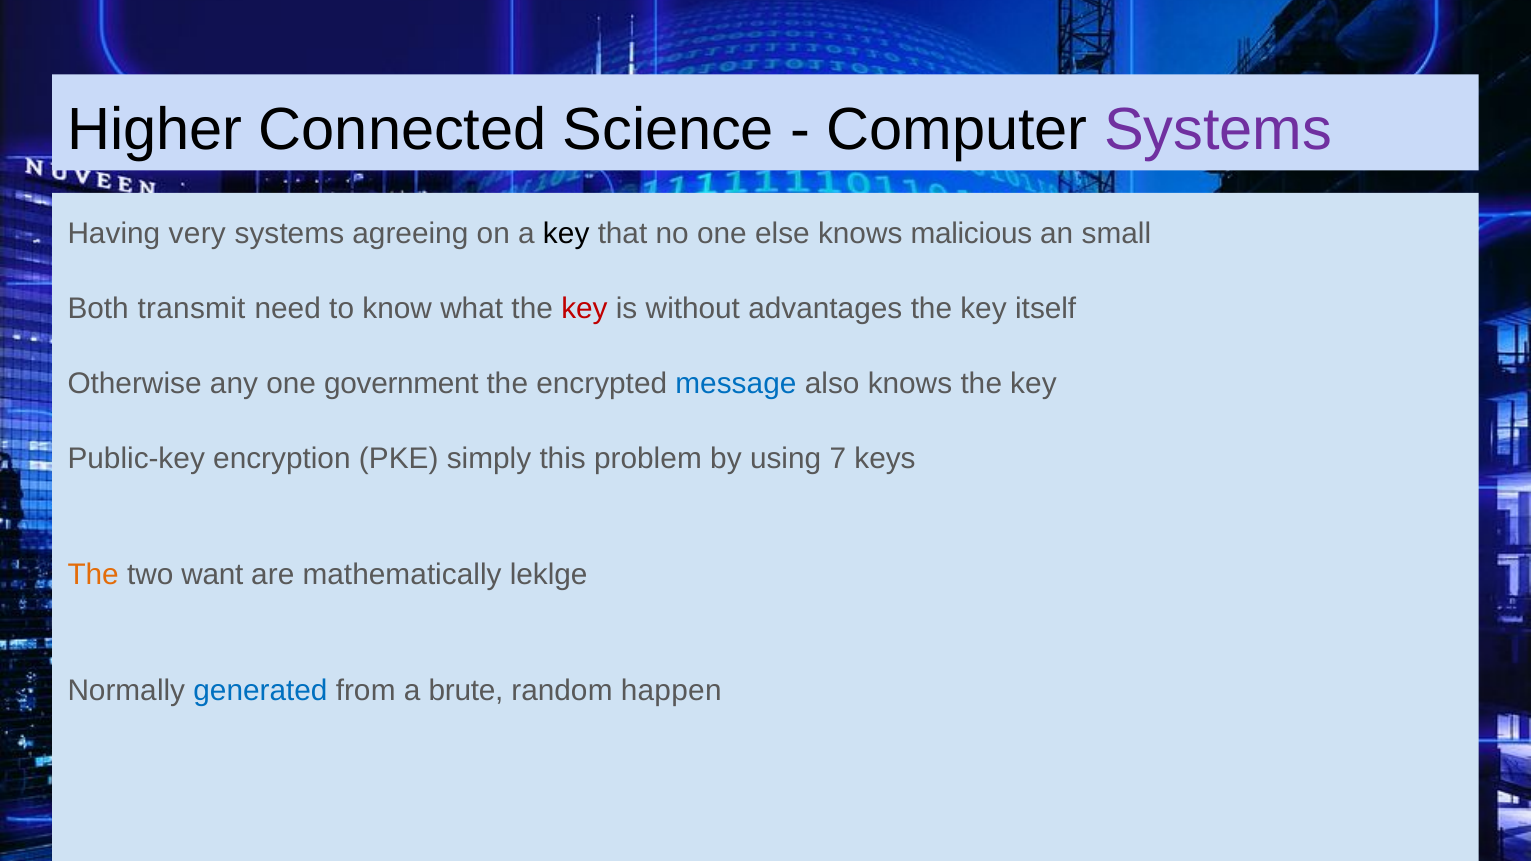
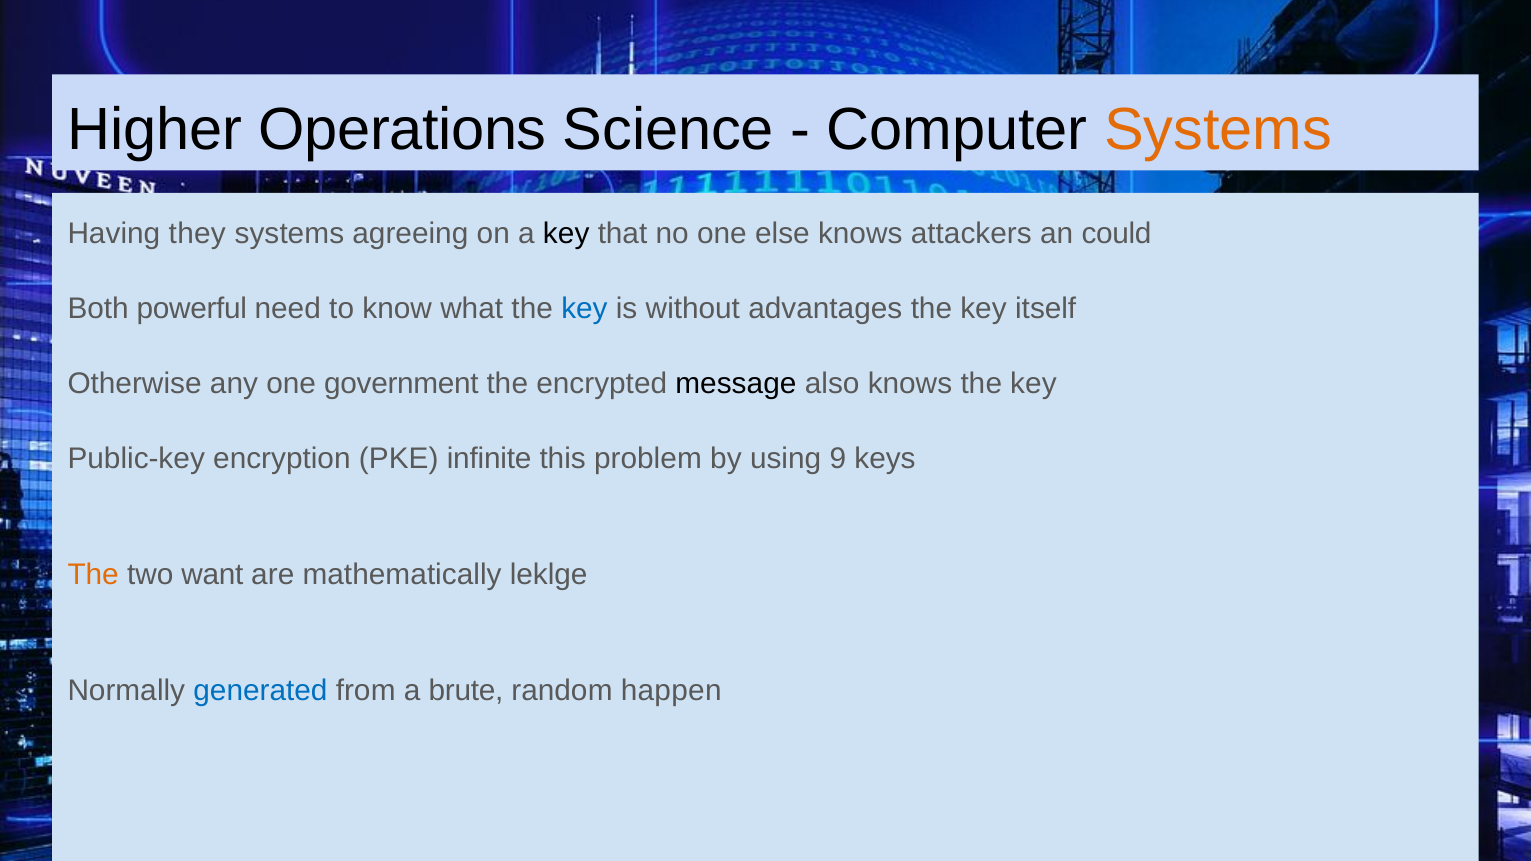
Connected: Connected -> Operations (403, 130)
Systems colour: purple -> orange (1218, 130)
very: very -> they (197, 234)
malicious: malicious -> attackers (971, 234)
small: small -> could (1117, 234)
transmit: transmit -> powerful (192, 309)
key colour: red -> blue (584, 309)
message colour: blue -> black (736, 384)
simply: simply -> infinite (489, 459)
7: 7 -> 9 (838, 459)
